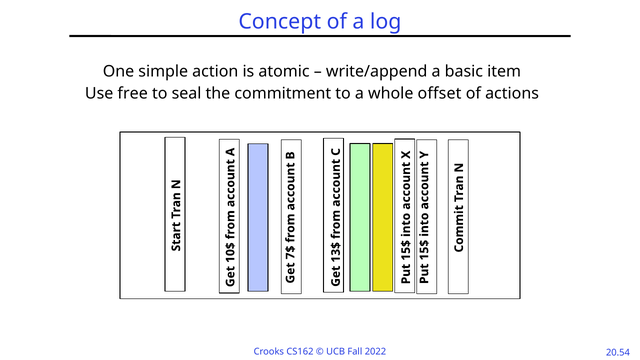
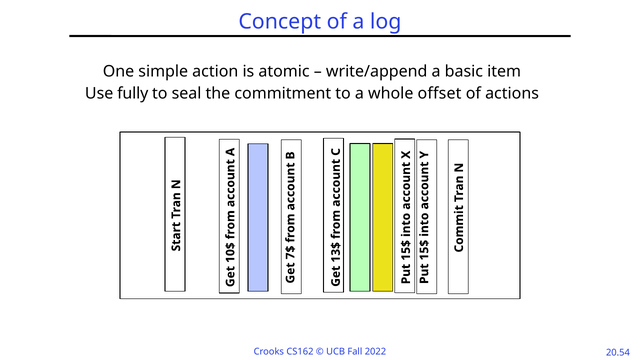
free: free -> fully (133, 93)
